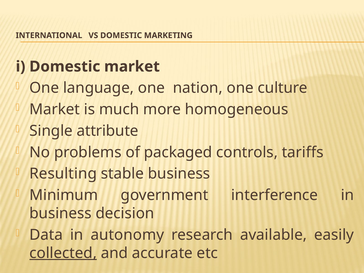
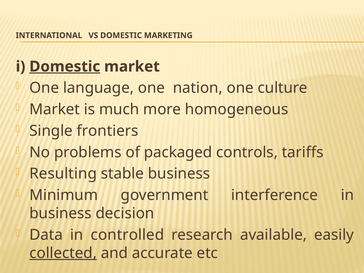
Domestic underline: none -> present (65, 67)
attribute: attribute -> frontiers (108, 131)
autonomy: autonomy -> controlled (127, 235)
